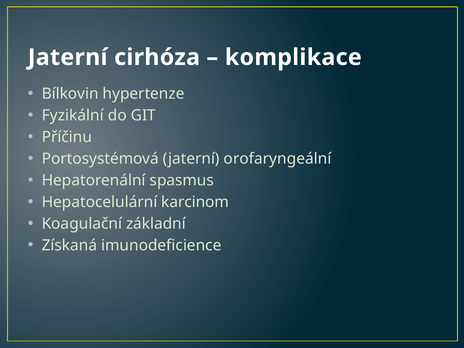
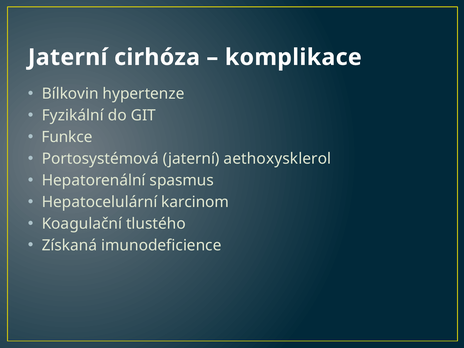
Příčinu: Příčinu -> Funkce (67, 137)
orofaryngeální: orofaryngeální -> aethoxysklerol (277, 159)
základní: základní -> tlustého (156, 224)
